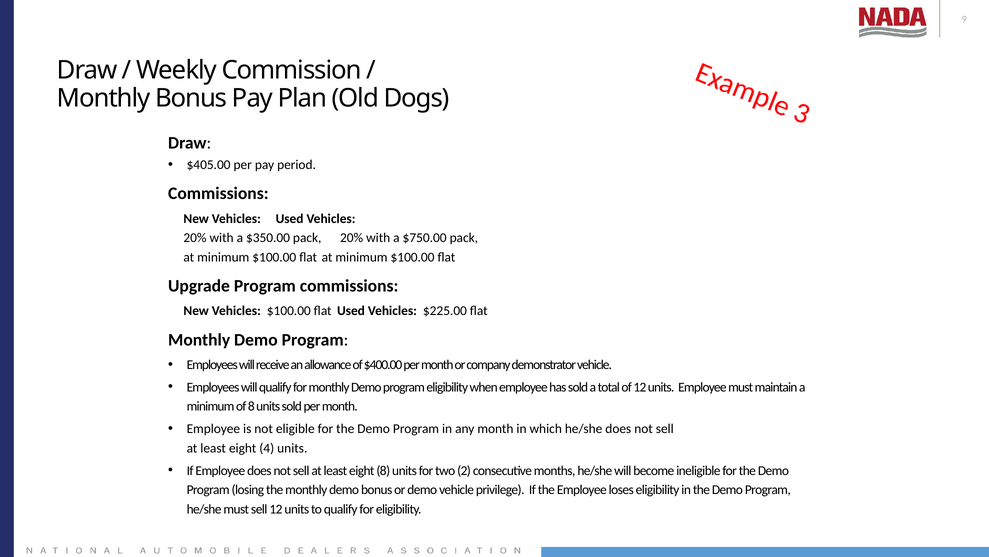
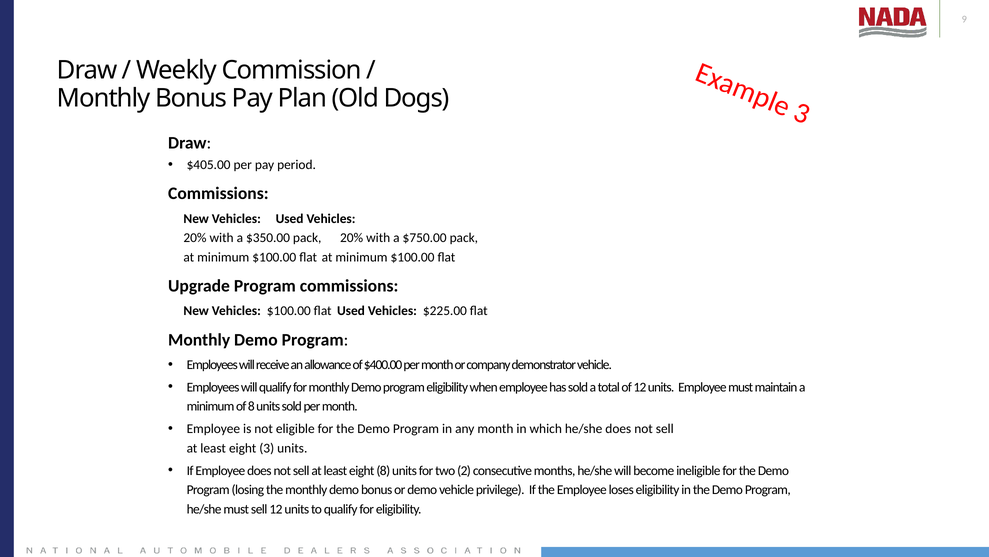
eight 4: 4 -> 3 (267, 448)
